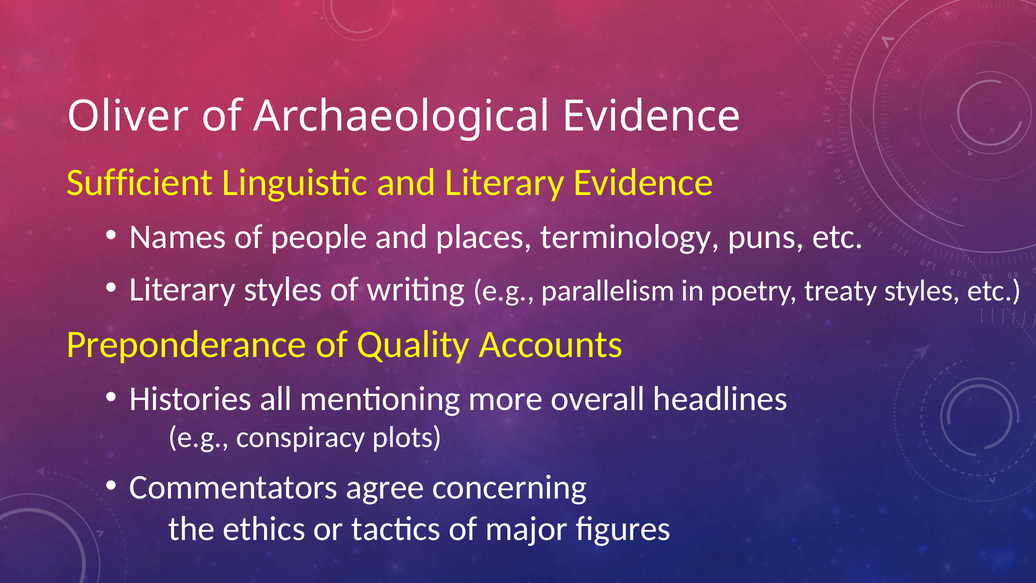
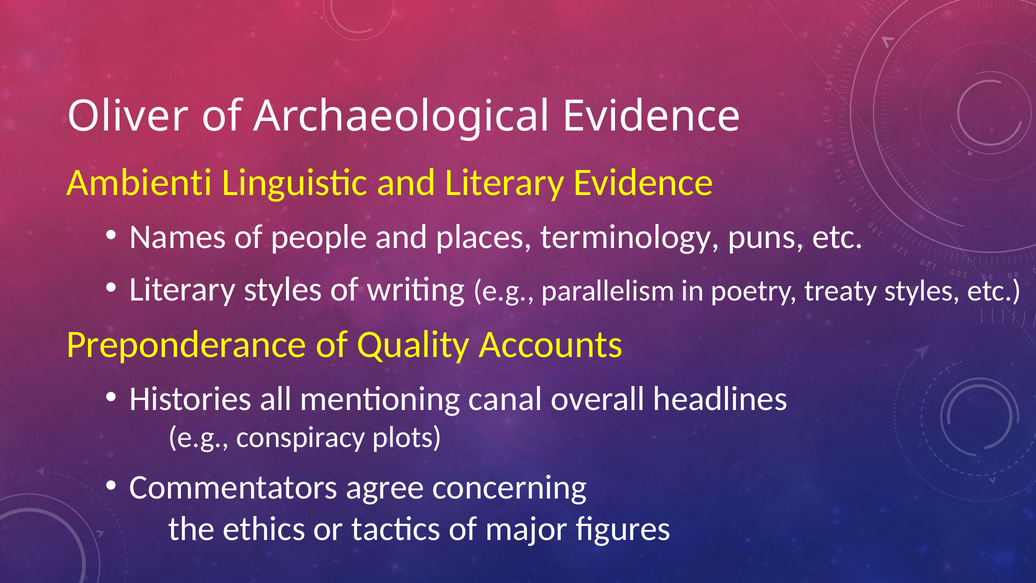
Sufficient: Sufficient -> Ambienti (139, 182)
more: more -> canal (505, 399)
